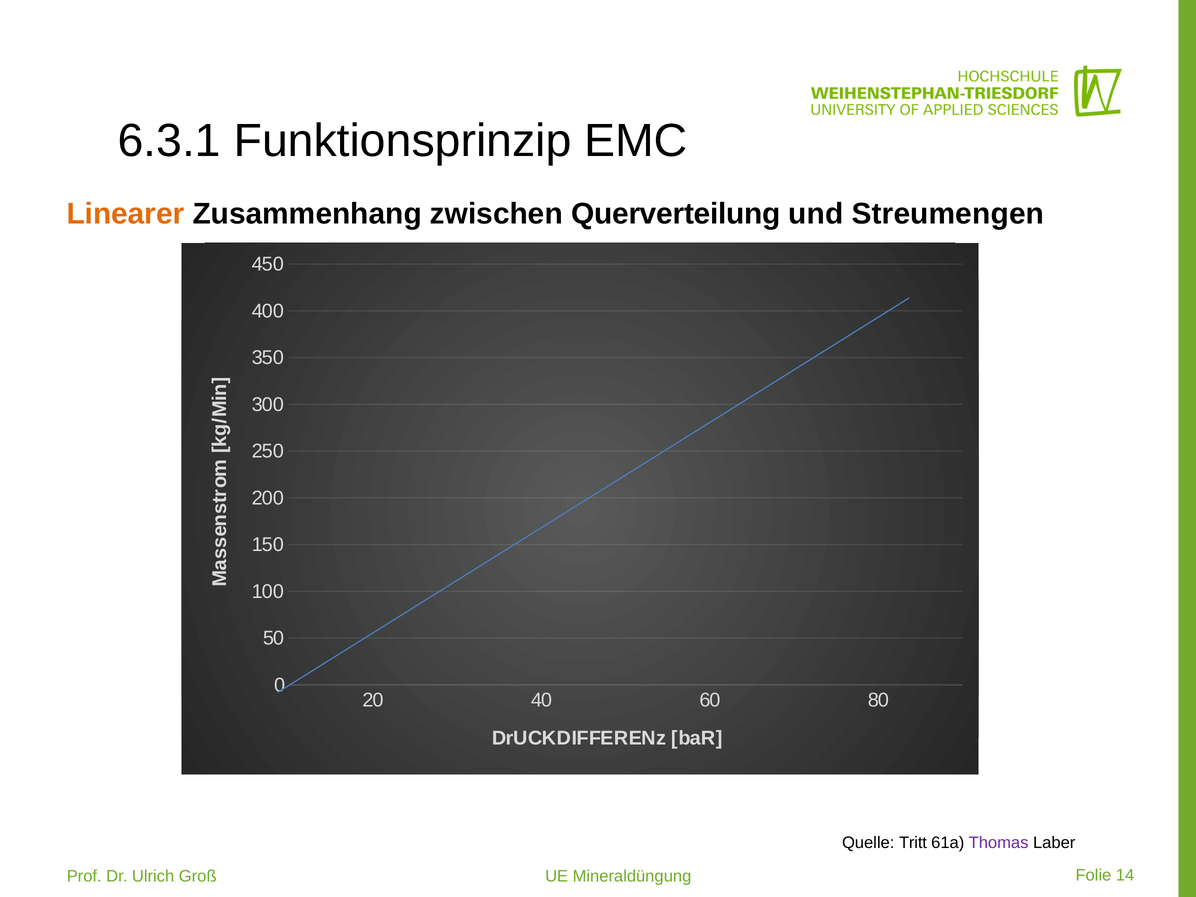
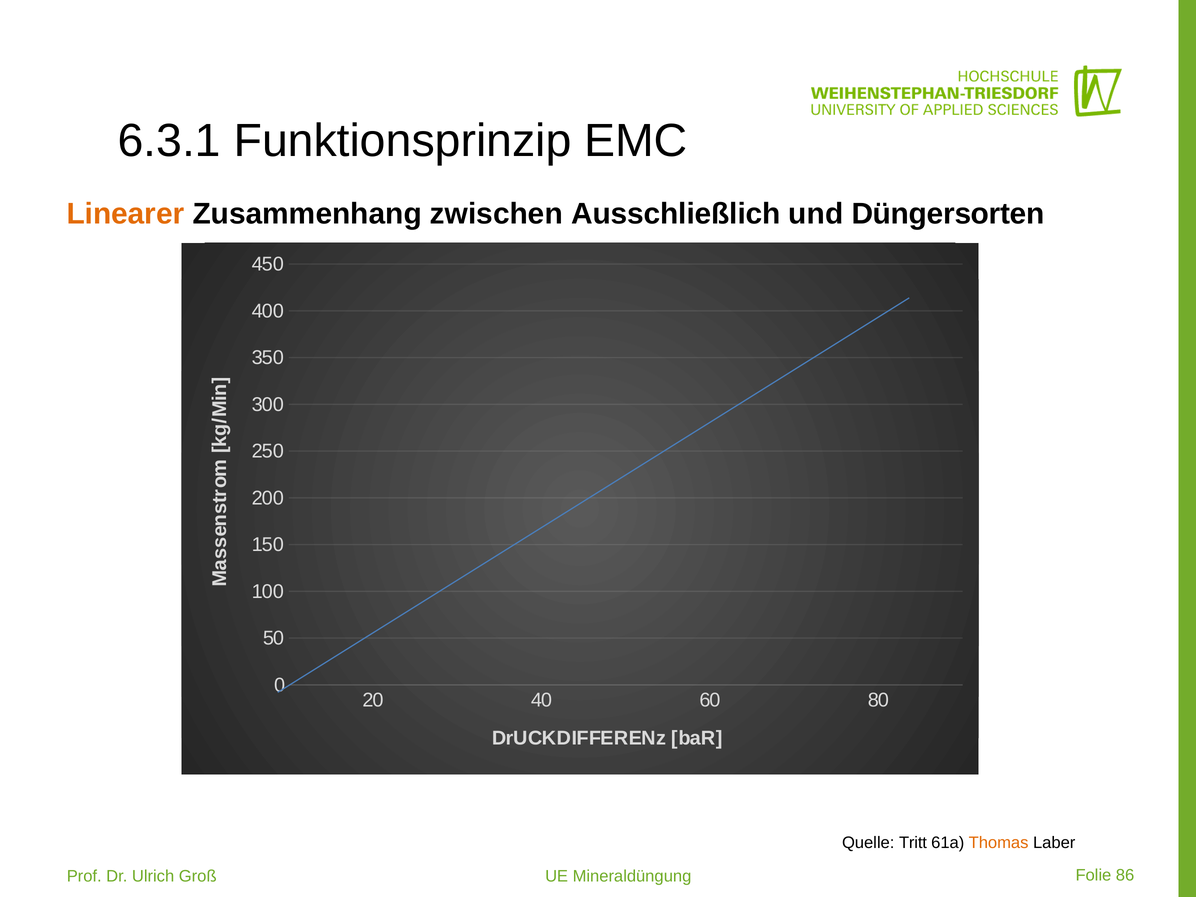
Querverteilung: Querverteilung -> Ausschließlich (676, 214)
Streumengen: Streumengen -> Düngersorten (948, 214)
Thomas colour: purple -> orange (999, 843)
14: 14 -> 86 (1125, 875)
